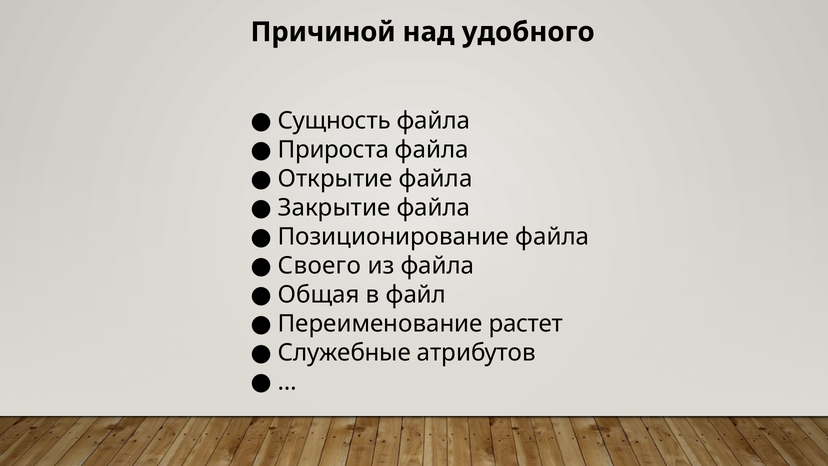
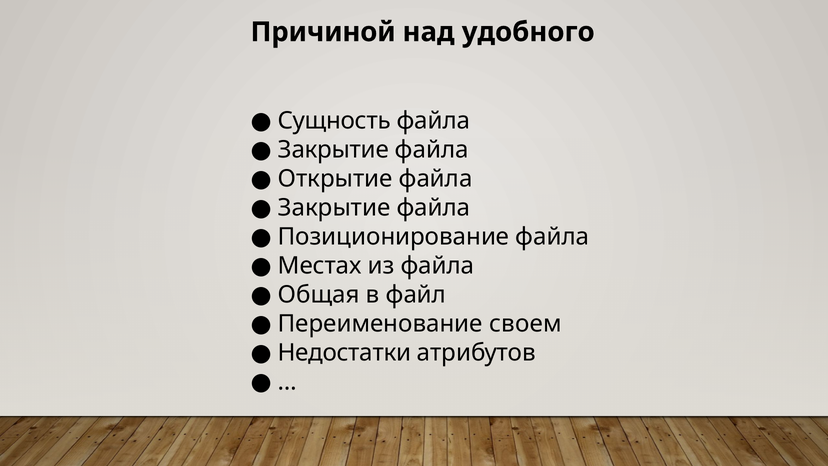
Прироста: Прироста -> Закрытие (333, 150)
Своего: Своего -> Местах (320, 266)
растет: растет -> своем (526, 324)
Служебные: Служебные -> Недостатки (344, 353)
